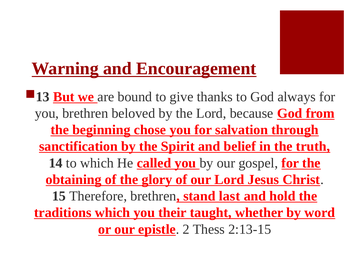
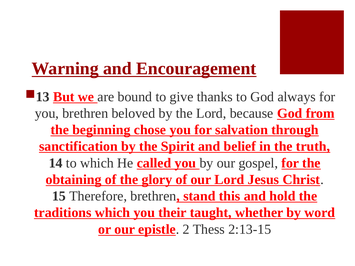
last: last -> this (230, 196)
